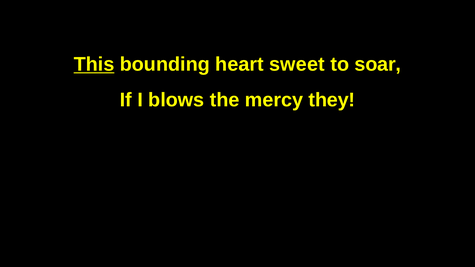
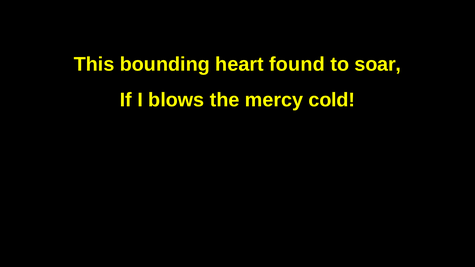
This underline: present -> none (94, 64)
sweet: sweet -> found (297, 64)
they: they -> cold (332, 100)
